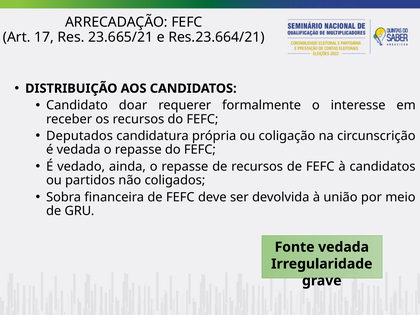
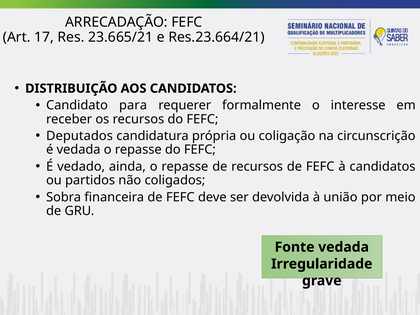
doar: doar -> para (133, 105)
